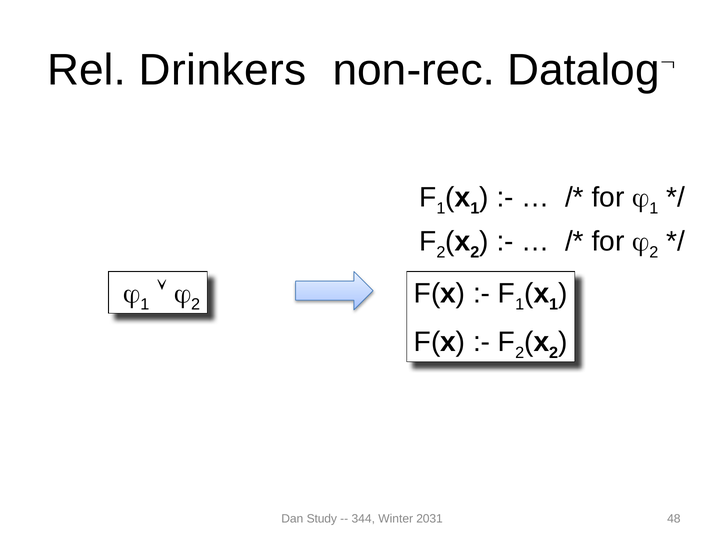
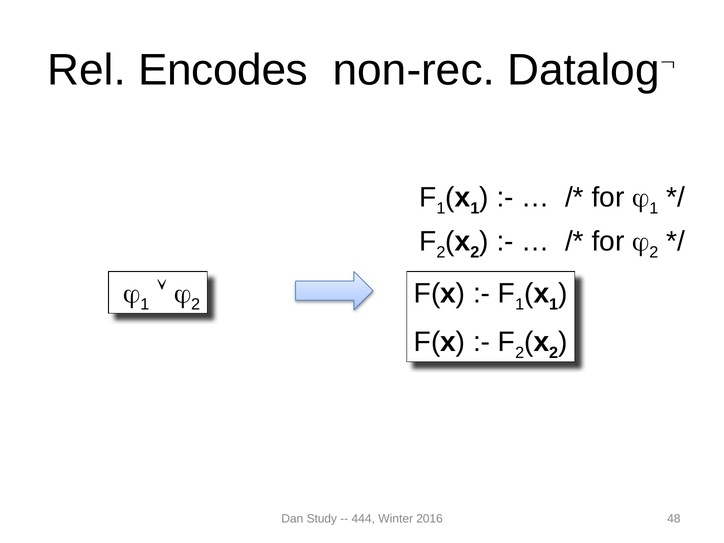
Drinkers: Drinkers -> Encodes (223, 70)
344: 344 -> 444 (363, 519)
2031: 2031 -> 2016 (429, 519)
